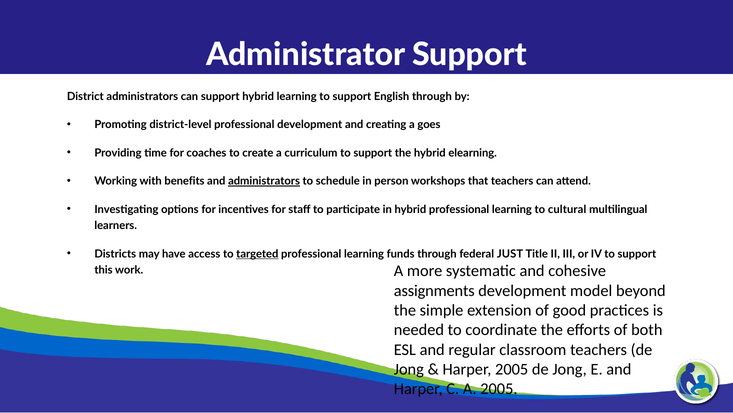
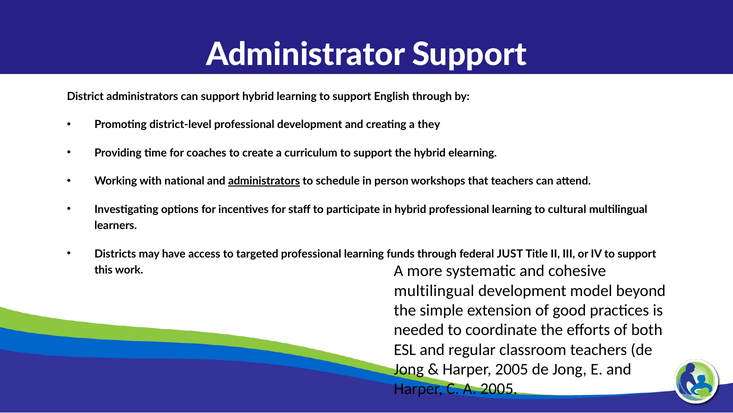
goes: goes -> they (429, 125)
benefits: benefits -> national (184, 181)
targeted underline: present -> none (257, 253)
assignments: assignments -> multilingual (434, 290)
